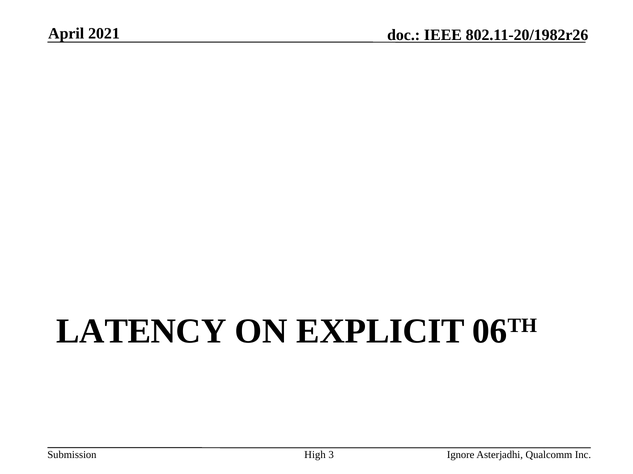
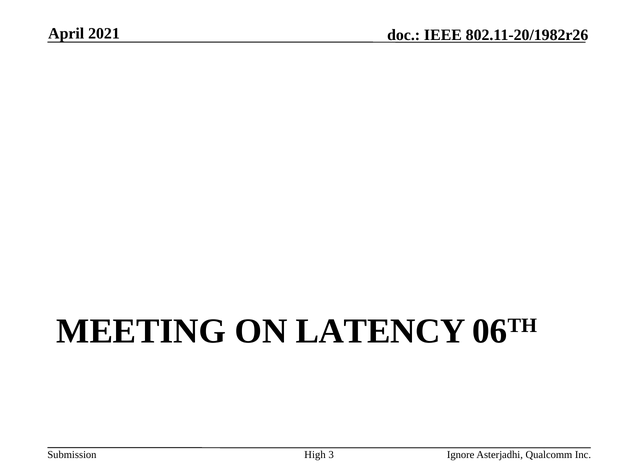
LATENCY: LATENCY -> MEETING (141, 332)
EXPLICIT: EXPLICIT -> LATENCY (381, 332)
